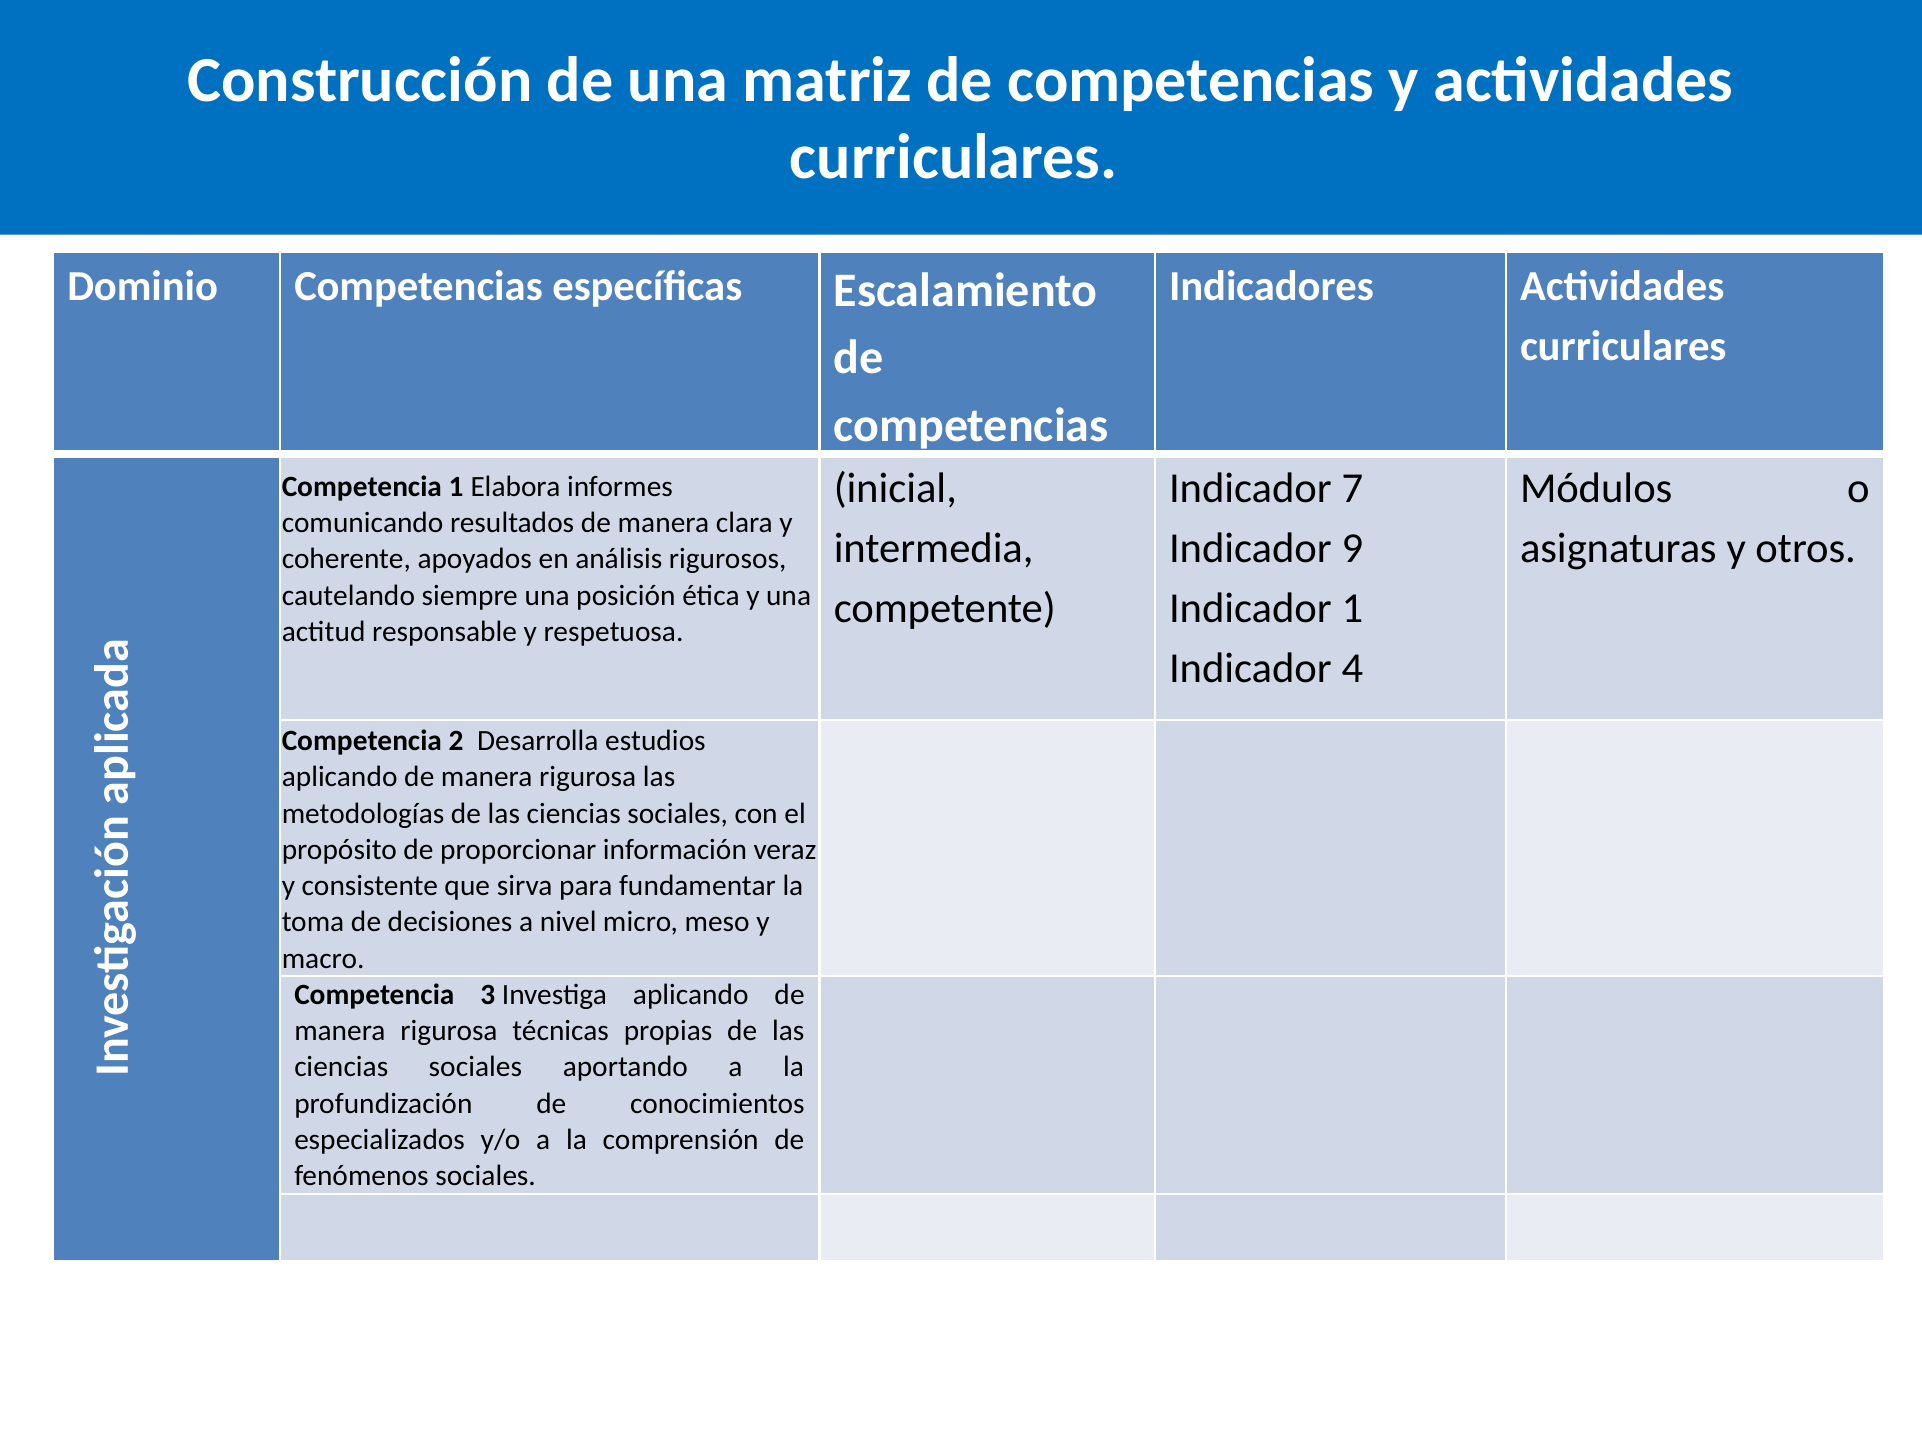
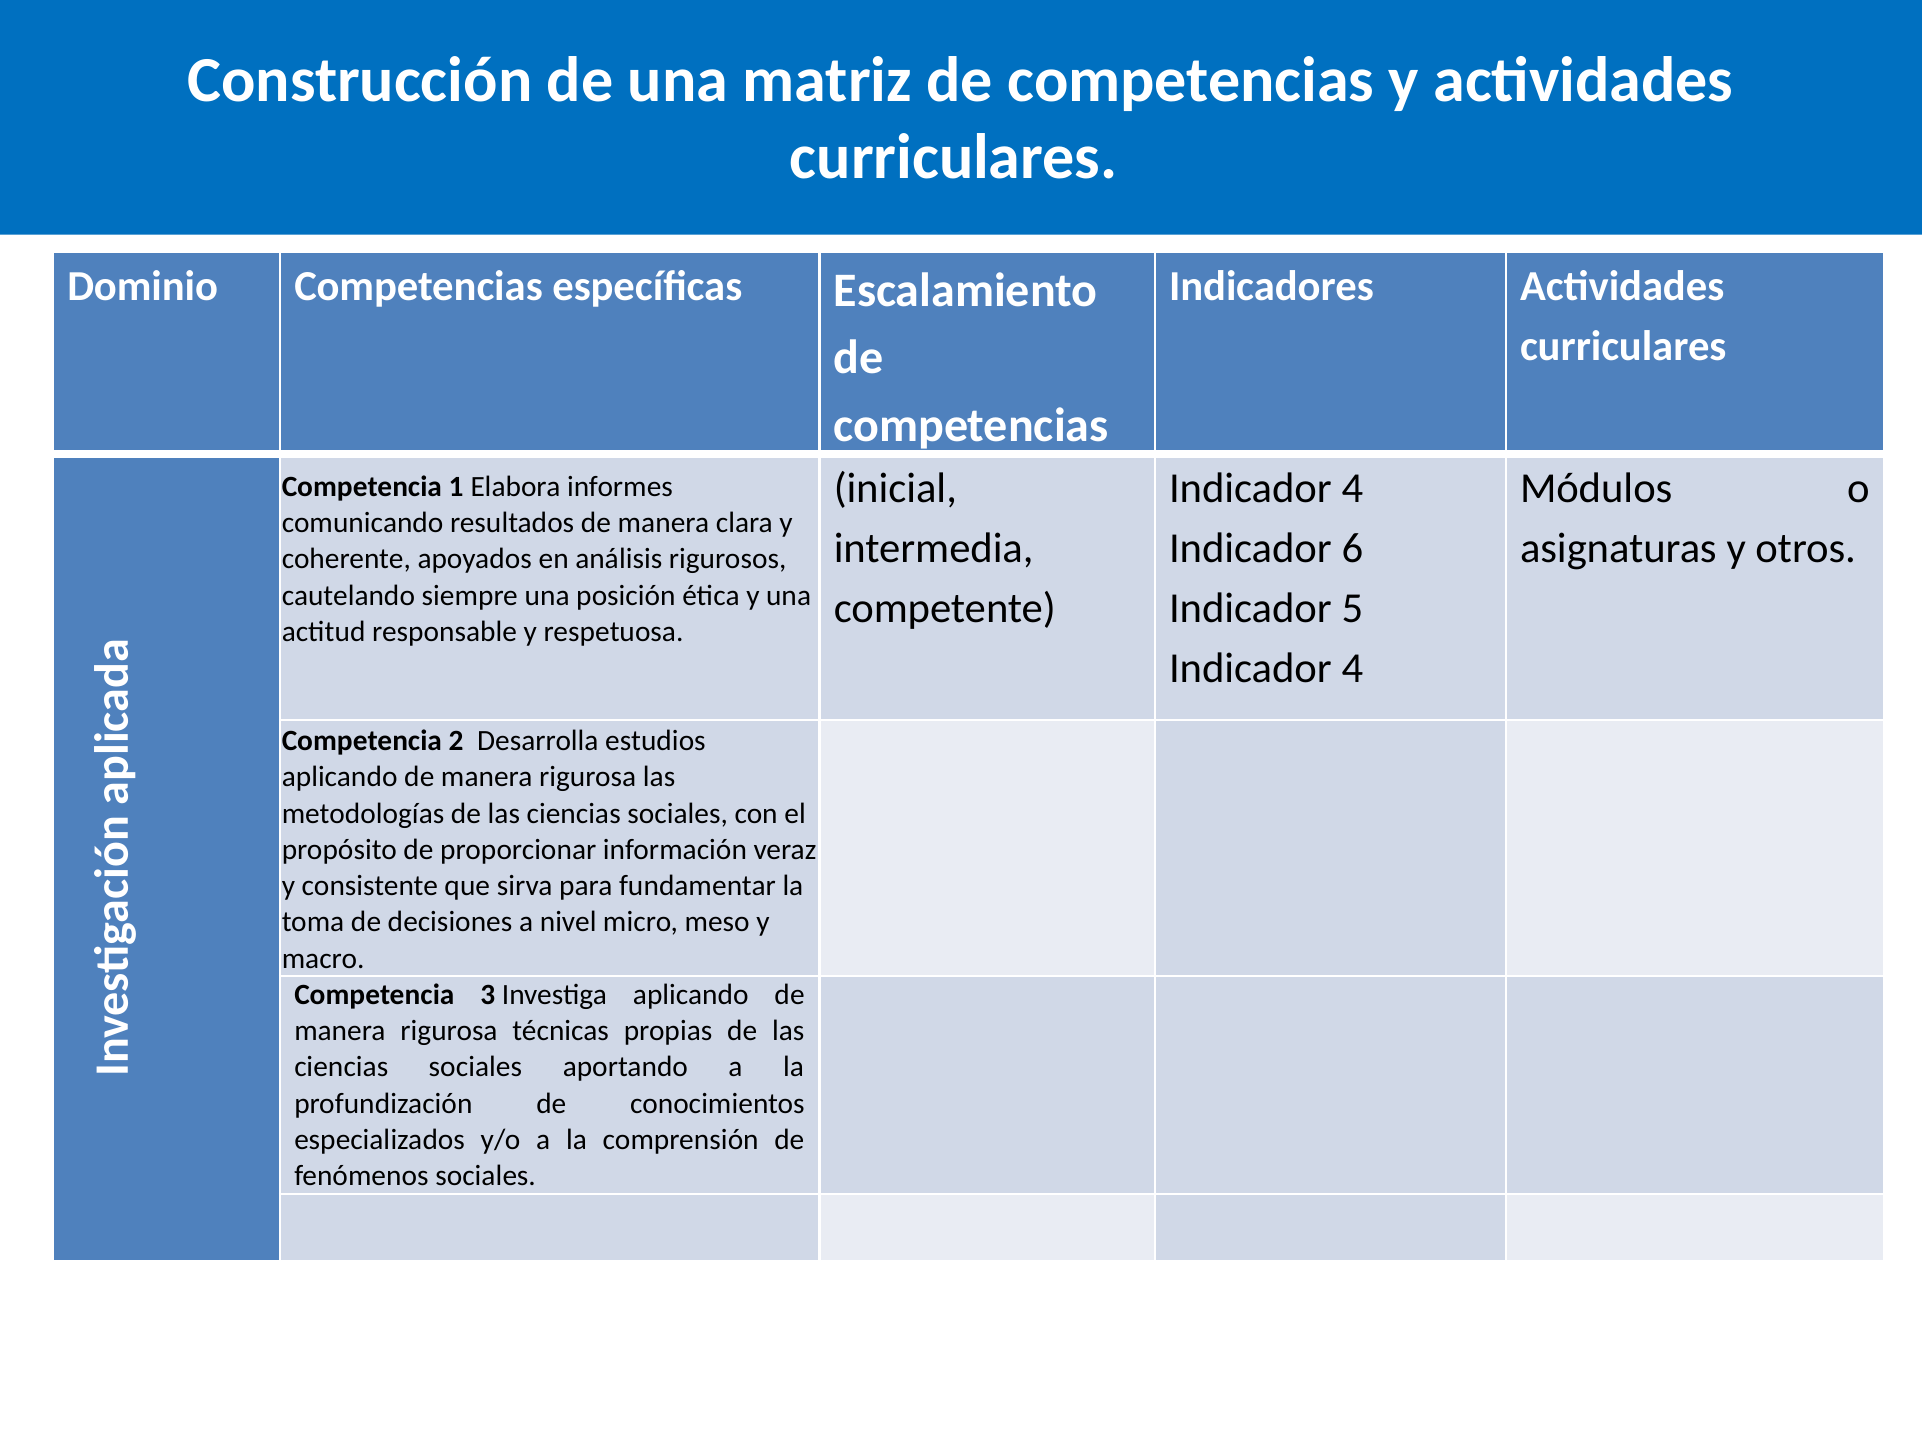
7: 7 -> 4 (1352, 488)
9: 9 -> 6 (1352, 548)
Indicador 1: 1 -> 5 (1352, 608)
